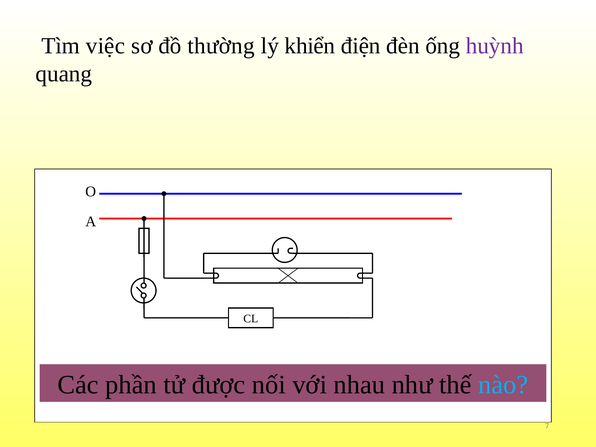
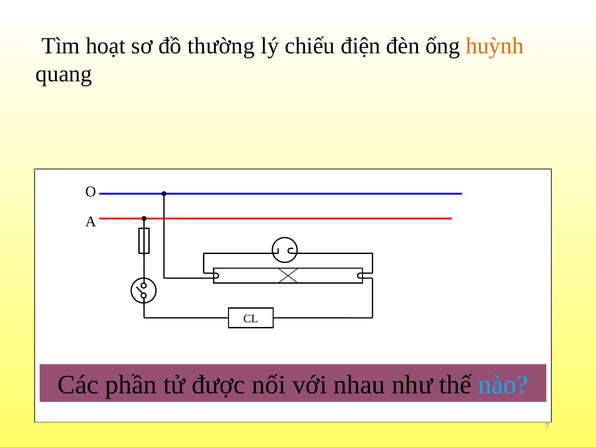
việc: việc -> hoạt (106, 46)
khiển: khiển -> chiếu (310, 46)
huỳnh colour: purple -> orange (495, 46)
